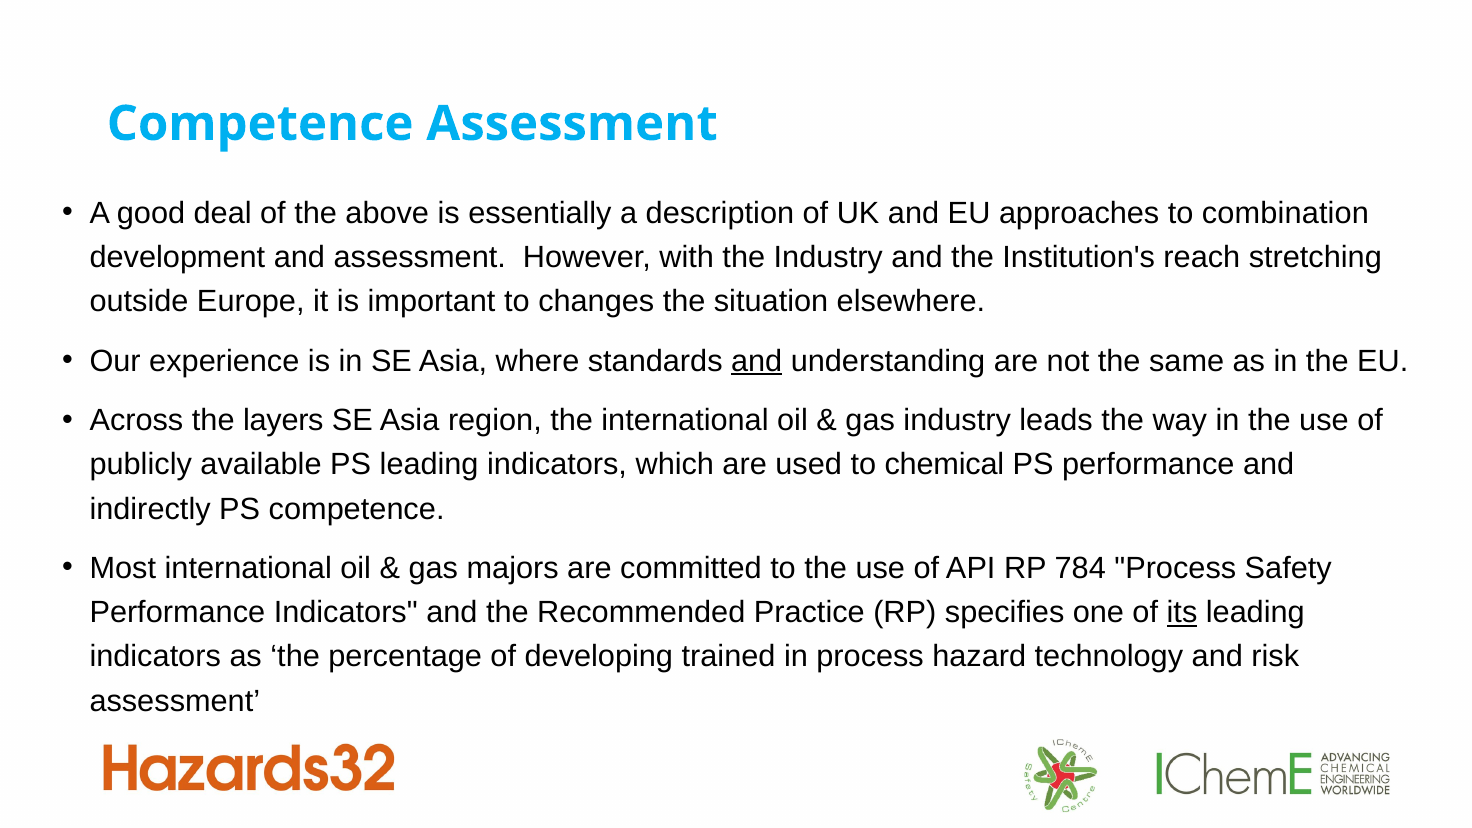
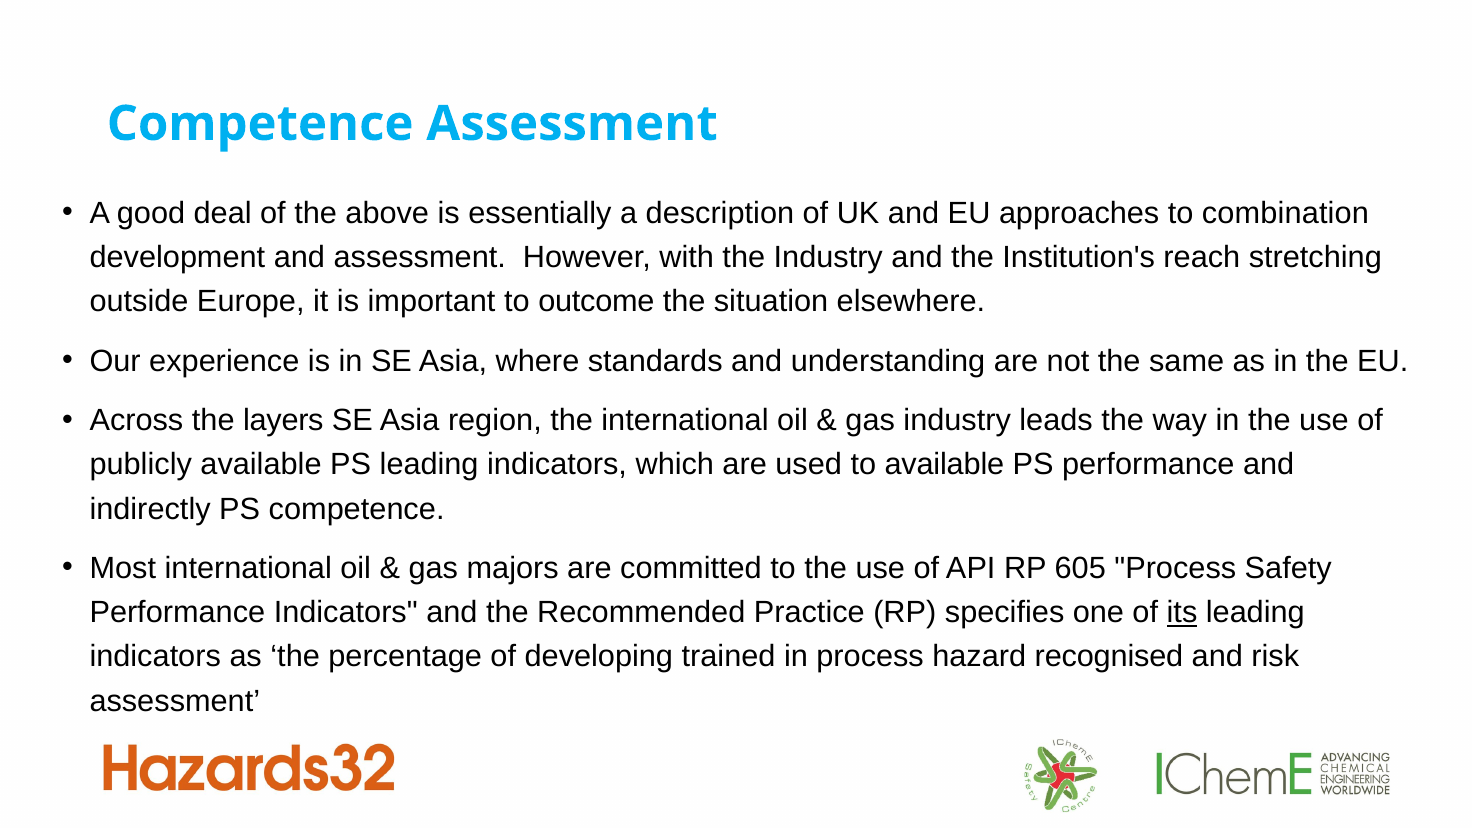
changes: changes -> outcome (596, 302)
and underline: present -> none (757, 361)
to chemical: chemical -> available (944, 465)
784: 784 -> 605 (1080, 568)
technology: technology -> recognised (1109, 657)
